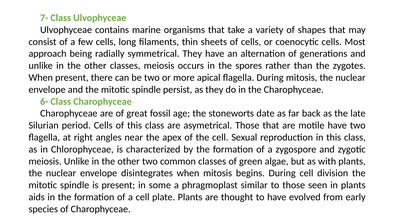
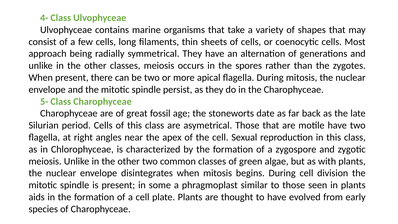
7-: 7- -> 4- (44, 18)
6-: 6- -> 5- (44, 101)
